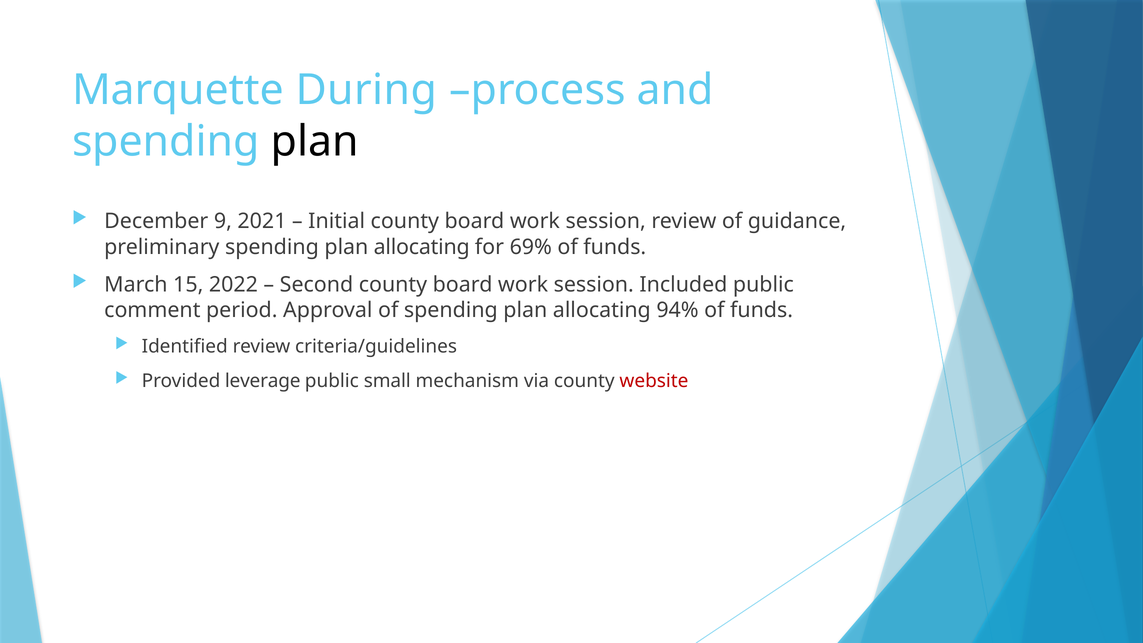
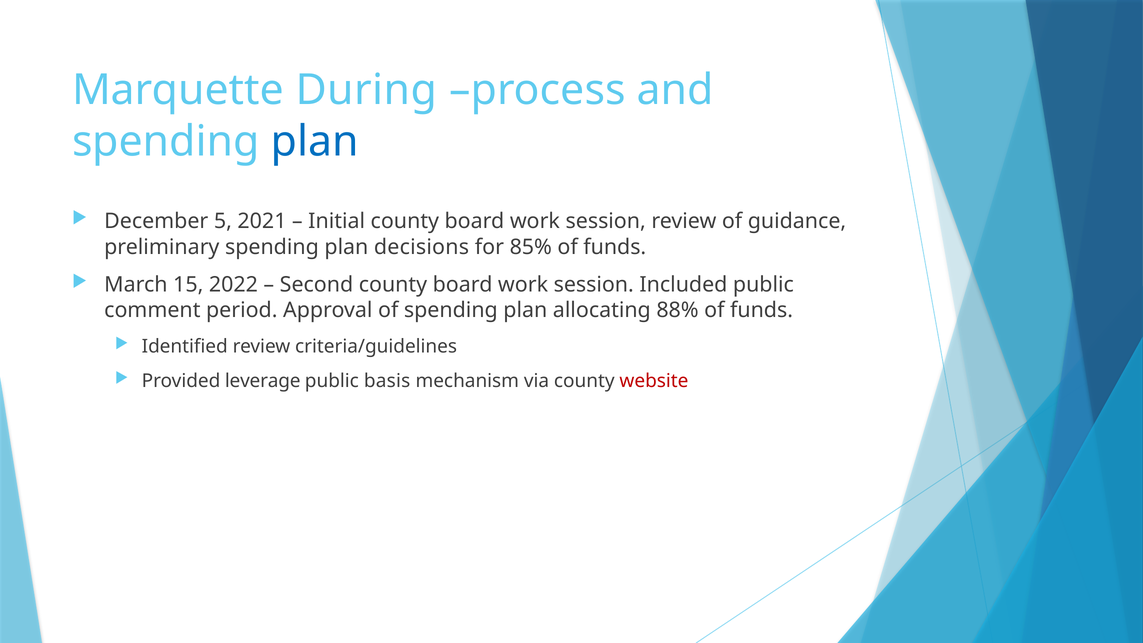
plan colour: black -> blue (315, 142)
9: 9 -> 5 (223, 221)
preliminary spending plan allocating: allocating -> decisions (421, 247)
69%: 69% -> 85% (531, 247)
94%: 94% -> 88% (678, 310)
small: small -> basis (387, 381)
